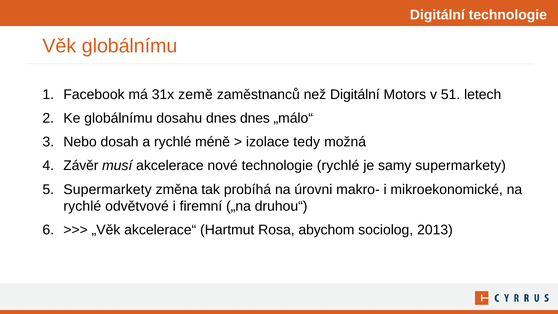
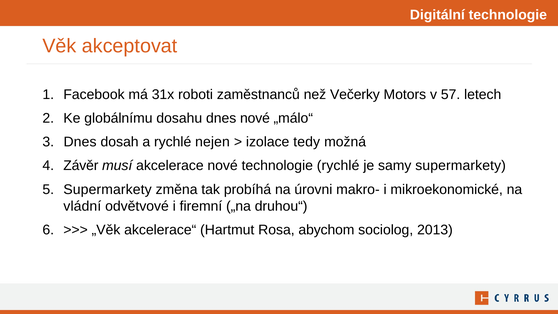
Věk globálnímu: globálnímu -> akceptovat (130, 46)
země: země -> roboti (196, 94)
než Digitální: Digitální -> Večerky (355, 94)
51: 51 -> 57 (451, 94)
dnes dnes: dnes -> nové (255, 118)
Nebo: Nebo -> Dnes (80, 142)
méně: méně -> nejen (212, 142)
rychlé: rychlé -> vládní (82, 206)
